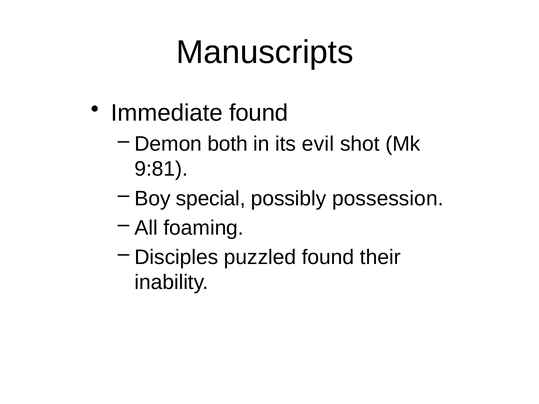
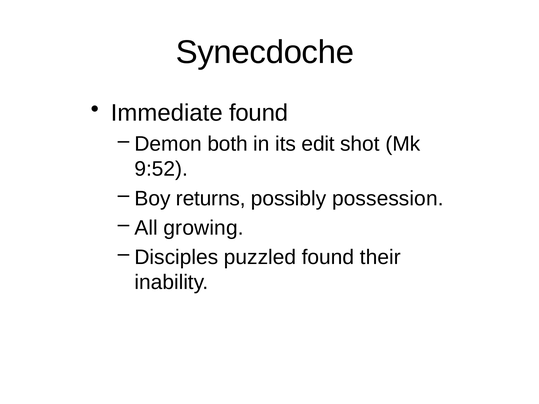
Manuscripts: Manuscripts -> Synecdoche (265, 52)
evil: evil -> edit (318, 144)
9:81: 9:81 -> 9:52 (161, 169)
special: special -> returns (211, 199)
foaming: foaming -> growing (204, 228)
